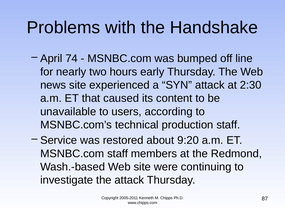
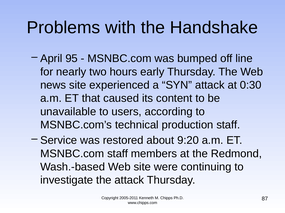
74: 74 -> 95 (72, 59)
2:30: 2:30 -> 0:30 (251, 85)
